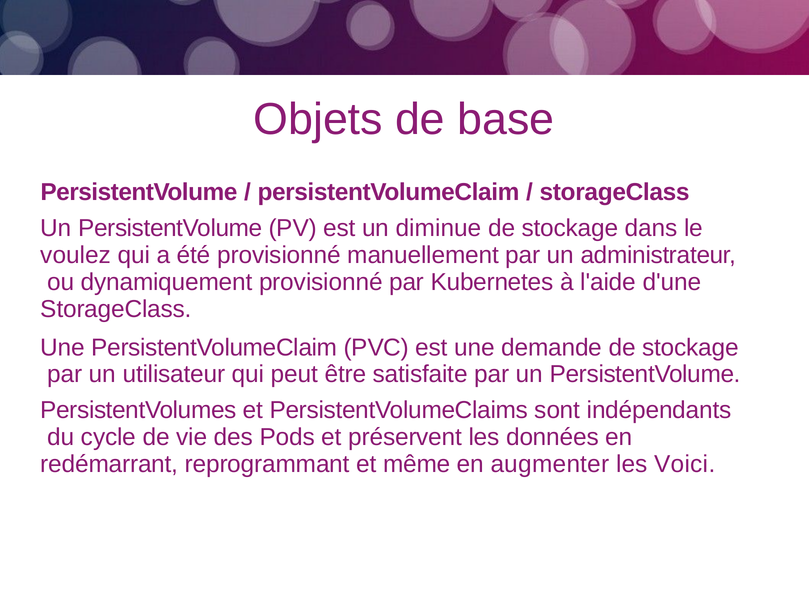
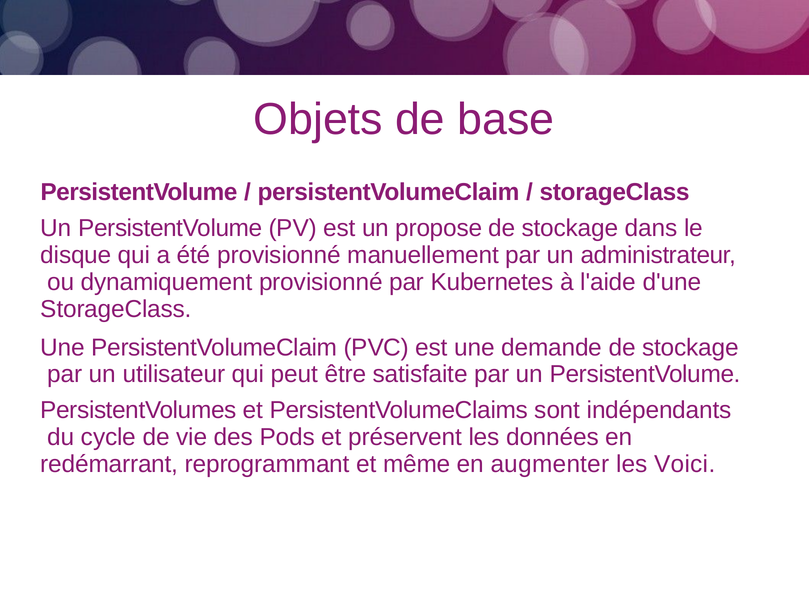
diminue: diminue -> propose (439, 228)
voulez: voulez -> disque (76, 255)
